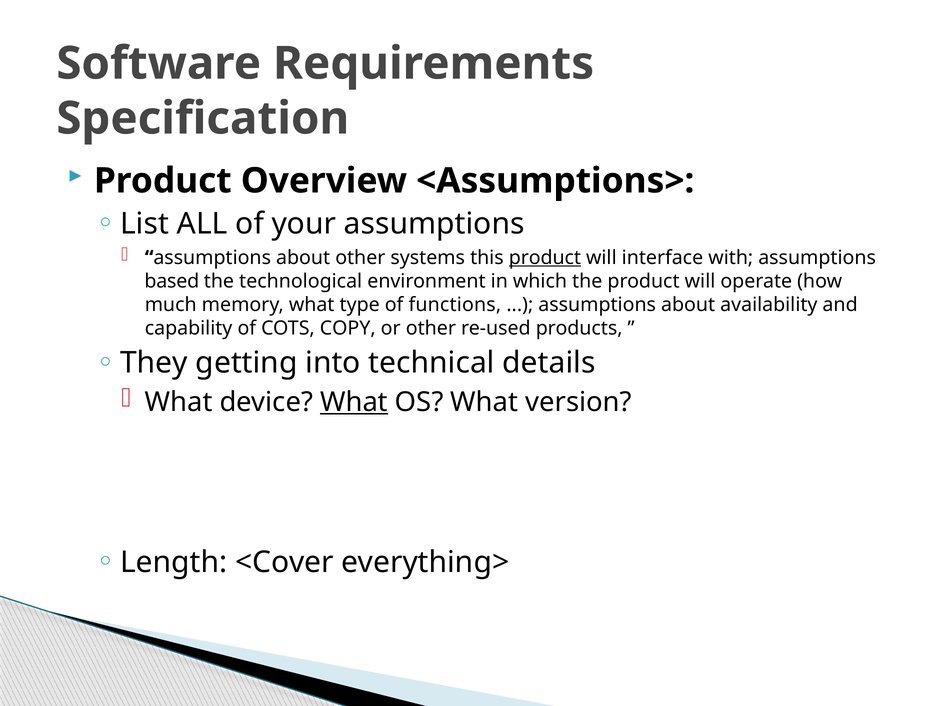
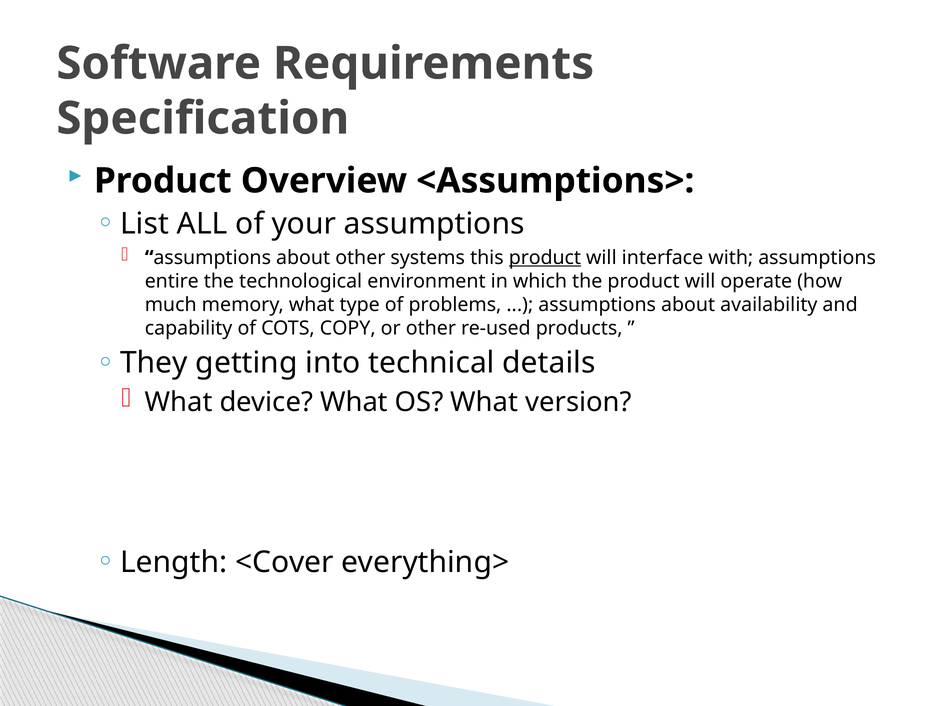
based: based -> entire (172, 281)
functions: functions -> problems (455, 305)
What underline: present -> none (354, 402)
